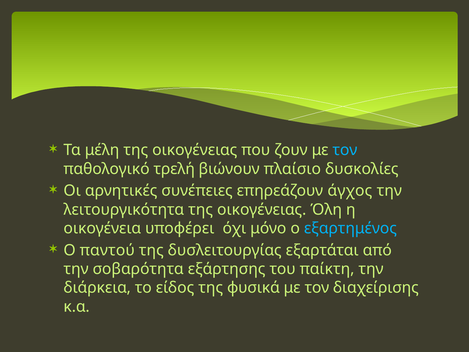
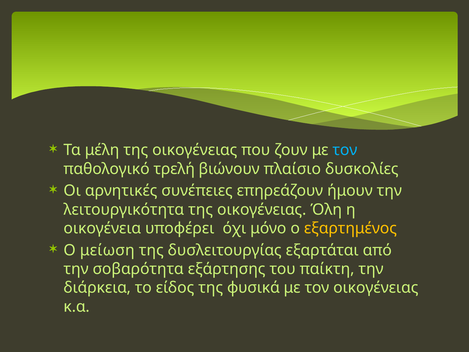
άγχος: άγχος -> ήμουν (350, 191)
εξαρτημένος colour: light blue -> yellow (350, 228)
παντού: παντού -> μείωση (107, 250)
τον διαχείρισης: διαχείρισης -> οικογένειας (376, 288)
